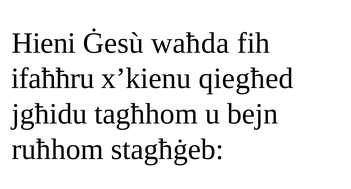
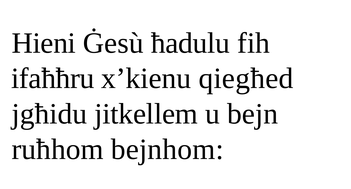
waħda: waħda -> ħadulu (190, 43)
tagħhom: tagħhom -> jitkellem (146, 114)
stagħġeb: stagħġeb -> bejnhom (167, 149)
